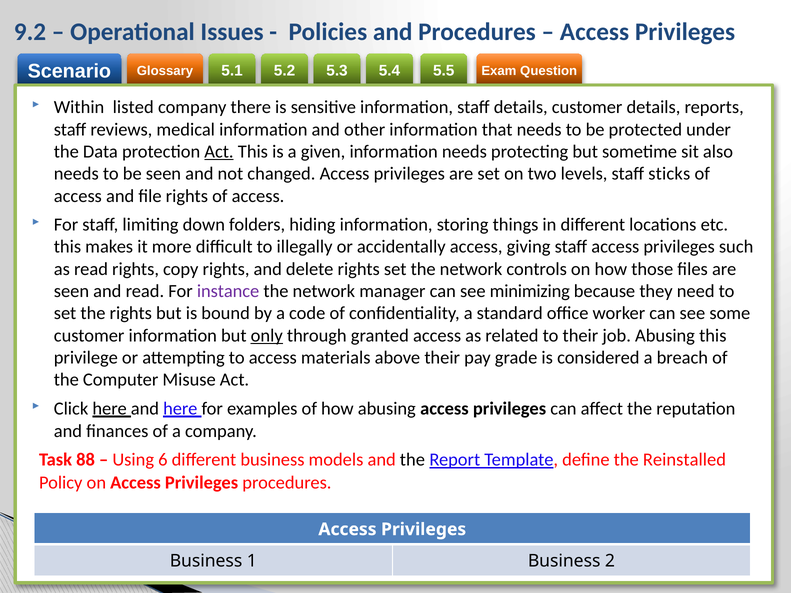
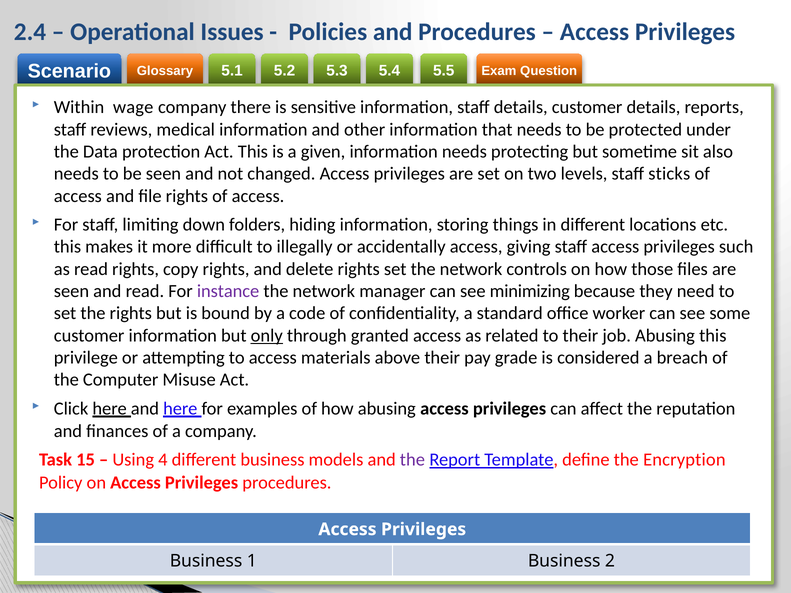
9.2: 9.2 -> 2.4 (30, 32)
listed: listed -> wage (133, 107)
Act underline: present -> none (219, 152)
88: 88 -> 15 (86, 460)
6: 6 -> 4 (163, 460)
the colour: black -> purple (412, 460)
Reinstalled: Reinstalled -> Encryption (684, 460)
